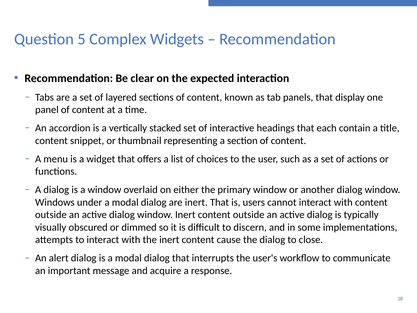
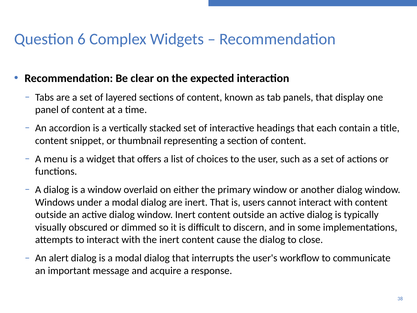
5: 5 -> 6 (82, 39)
